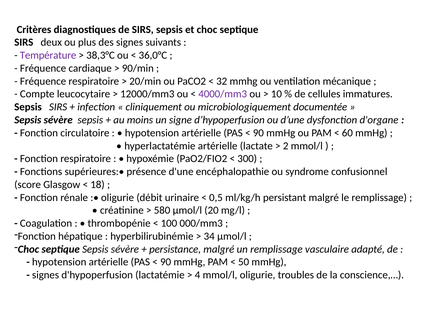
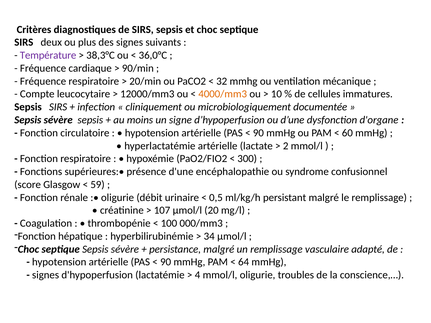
4000/mm3 colour: purple -> orange (223, 94)
18: 18 -> 59 (98, 185)
580: 580 -> 107 (162, 211)
50: 50 -> 64 (244, 262)
